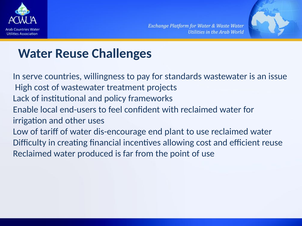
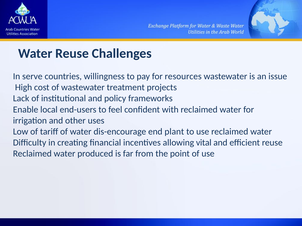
standards: standards -> resources (183, 77)
allowing cost: cost -> vital (204, 143)
